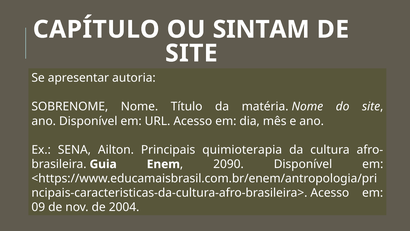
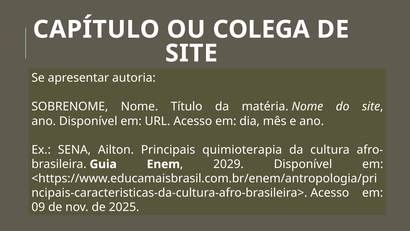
SINTAM: SINTAM -> COLEGA (261, 29)
2090: 2090 -> 2029 (228, 164)
2004: 2004 -> 2025 (124, 207)
